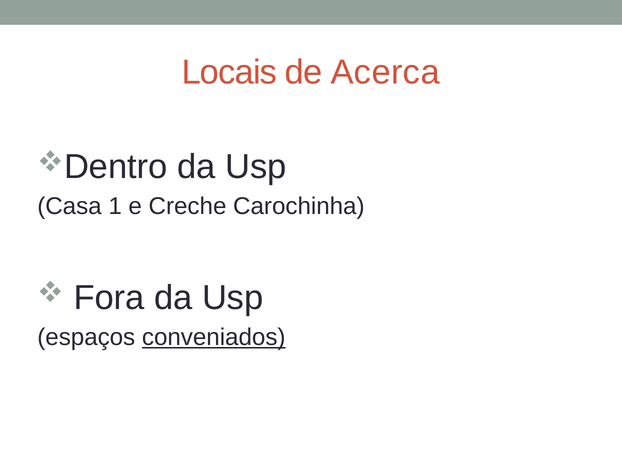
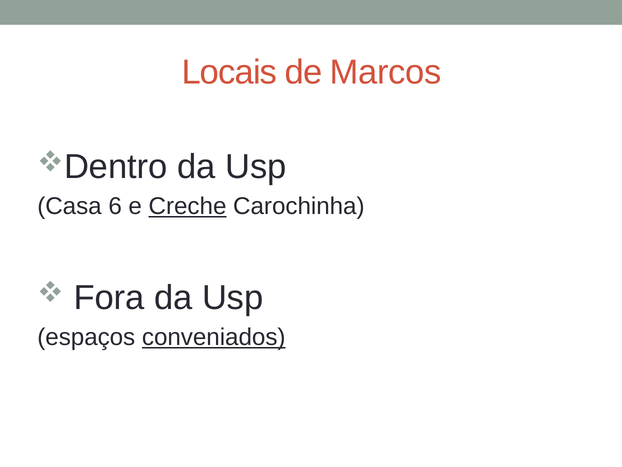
Acerca: Acerca -> Marcos (386, 72)
1: 1 -> 6 (115, 206)
Creche underline: none -> present (188, 206)
